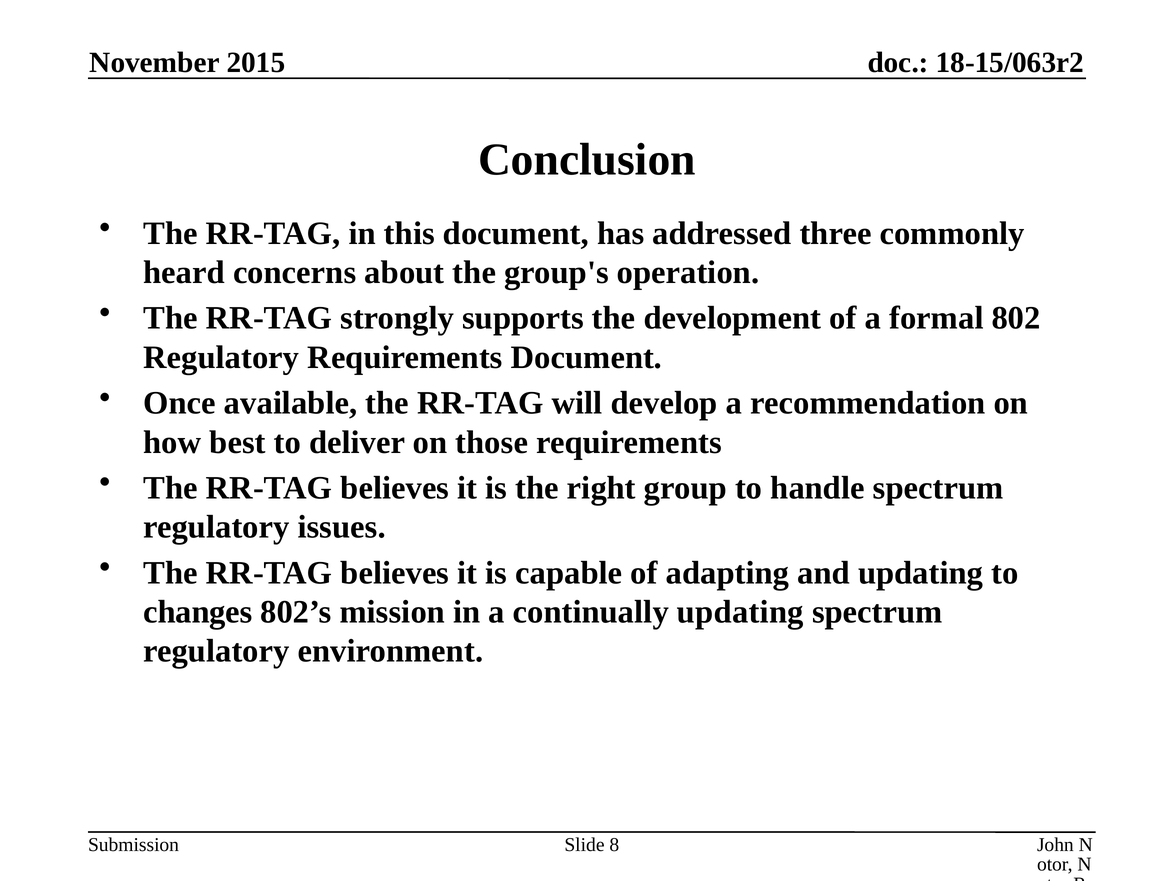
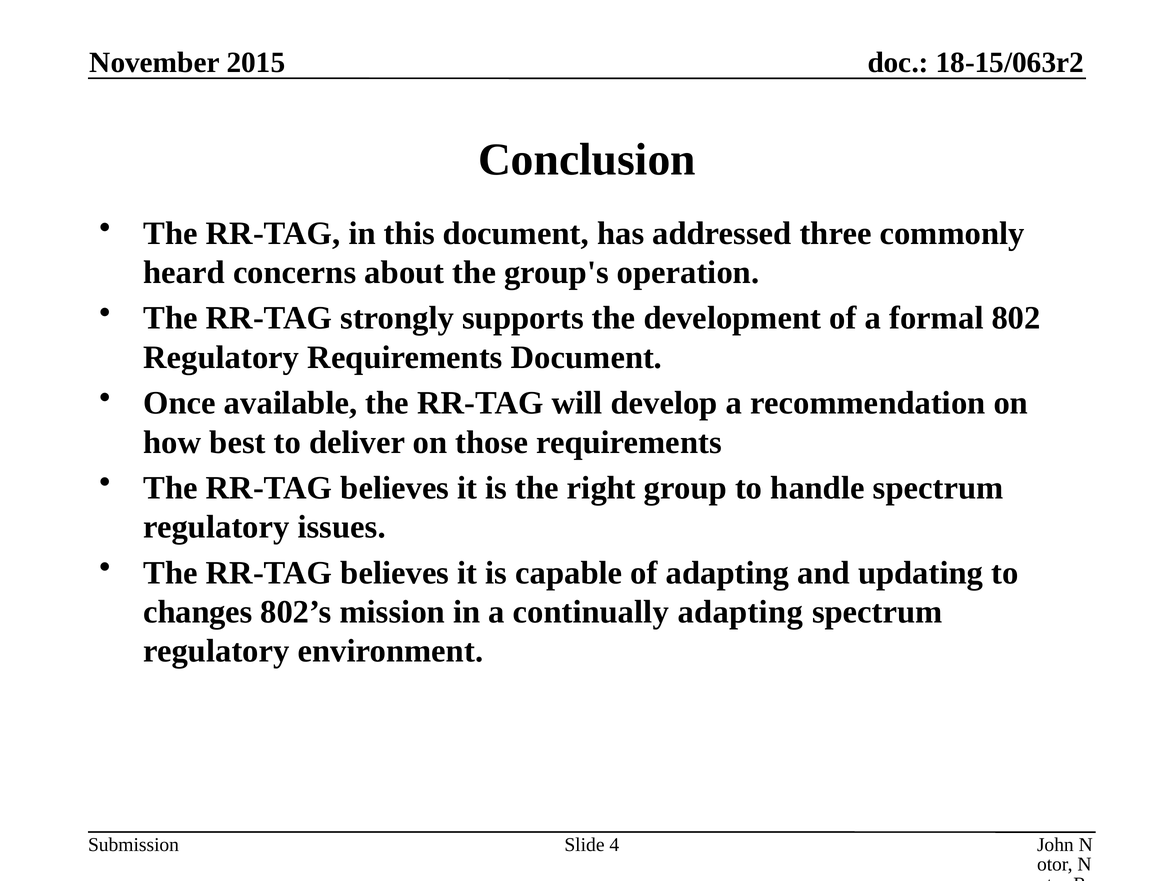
continually updating: updating -> adapting (740, 612)
8: 8 -> 4 (614, 844)
